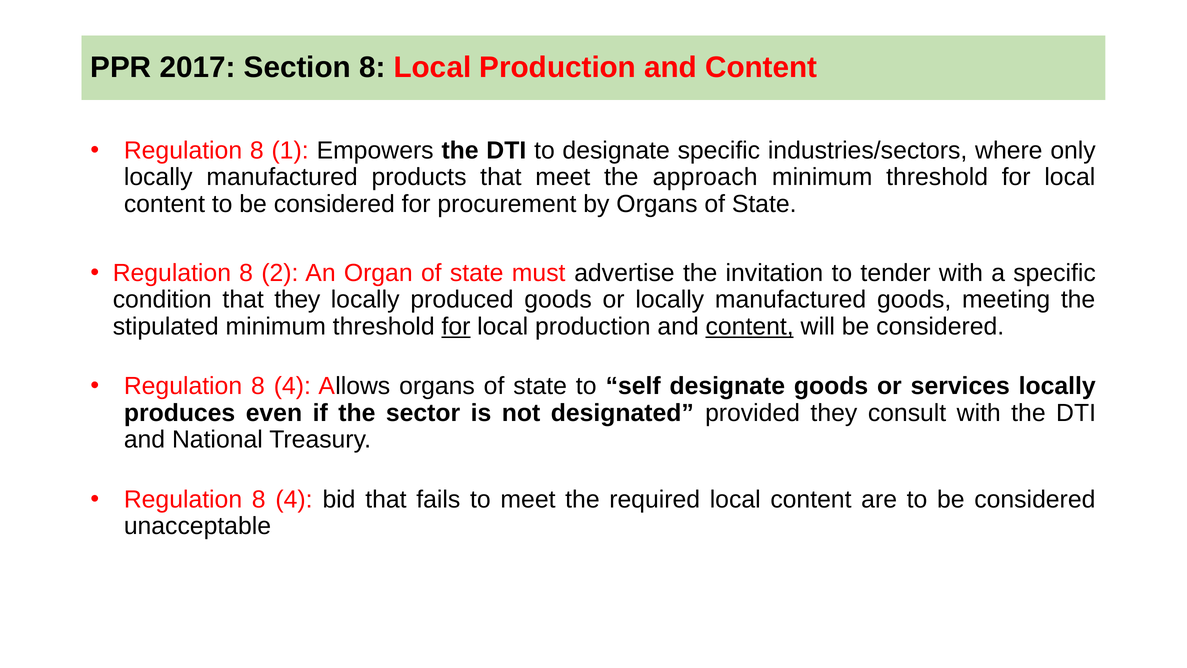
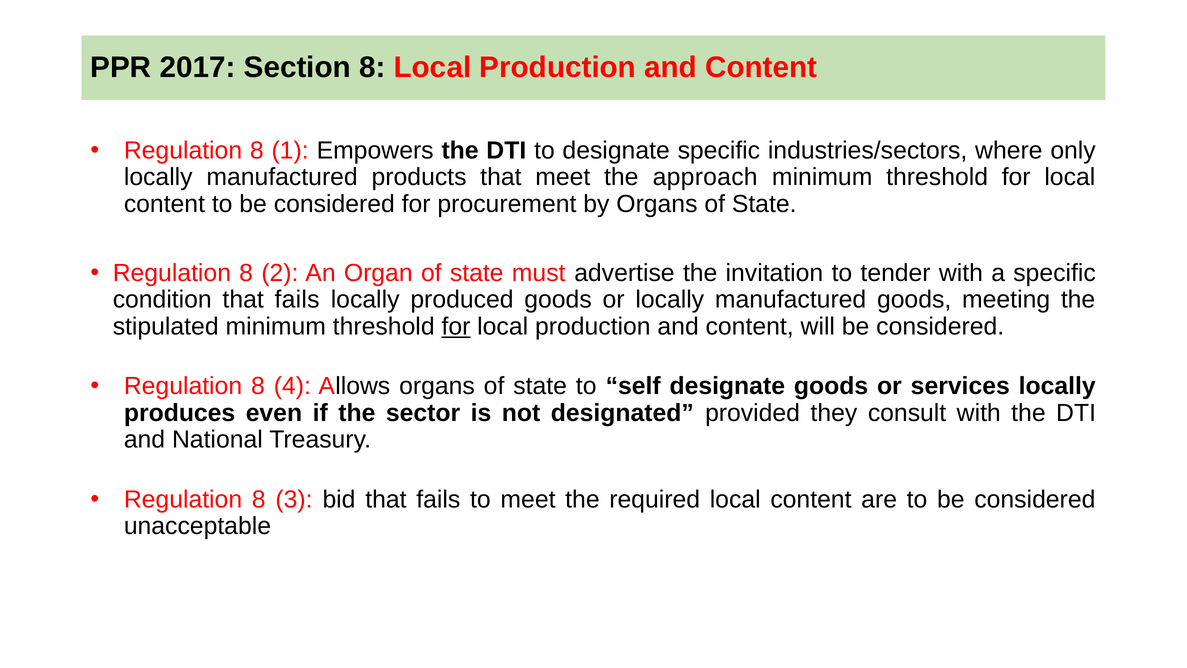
condition that they: they -> fails (297, 300)
content underline: present -> none (750, 326)
4: 4 -> 3 (294, 499)
